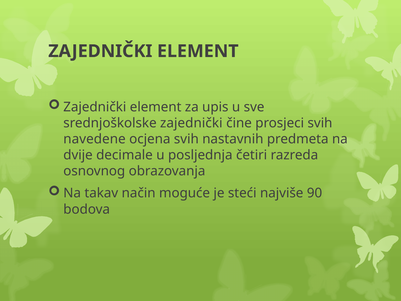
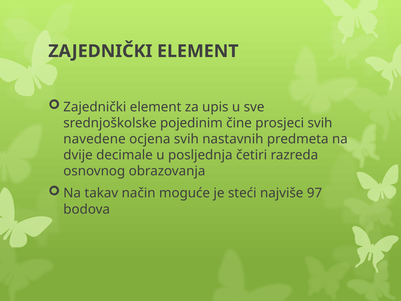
srednjoškolske zajednički: zajednički -> pojedinim (191, 123)
90: 90 -> 97 (315, 193)
